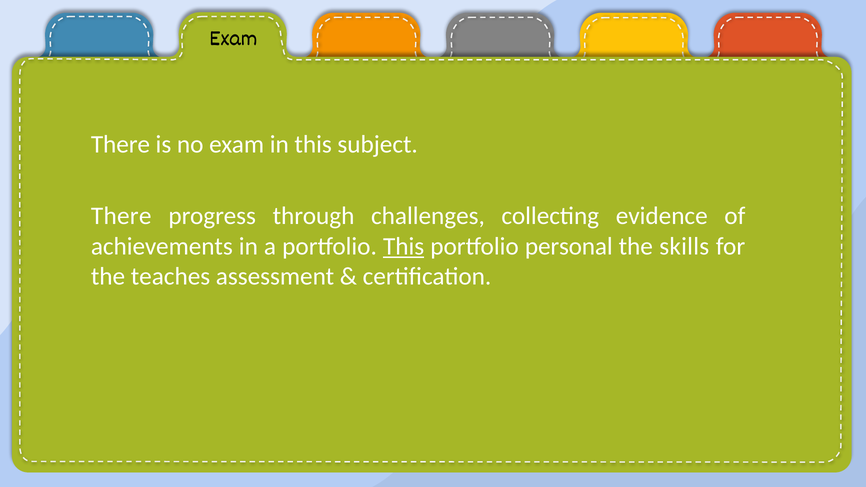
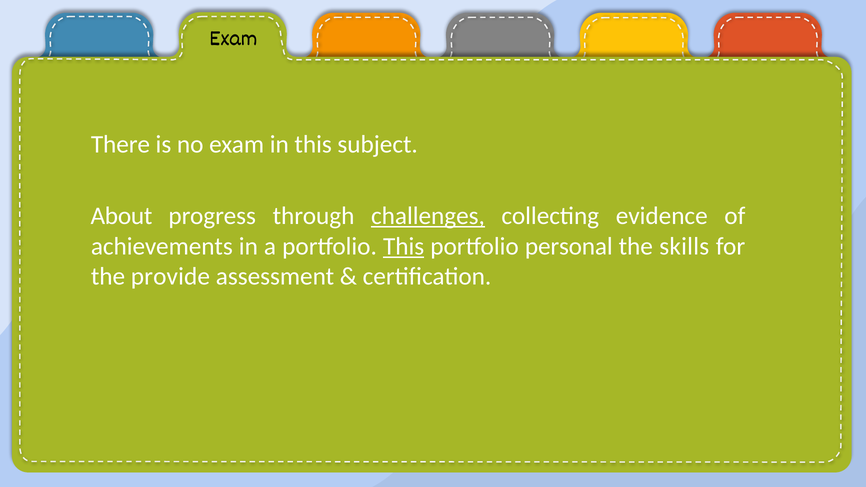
There: There -> About (121, 216)
challenges underline: none -> present (428, 216)
teaches: teaches -> provide (170, 277)
